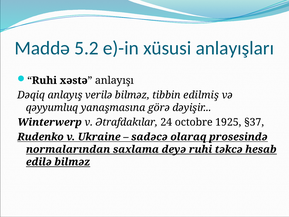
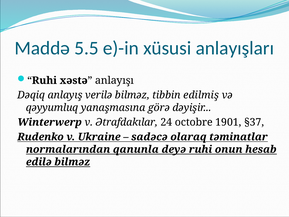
5.2: 5.2 -> 5.5 (86, 48)
1925: 1925 -> 1901 (228, 122)
prosesində: prosesində -> təminatlar (238, 137)
saxlama: saxlama -> qanunla (136, 149)
təkcə: təkcə -> onun (229, 149)
